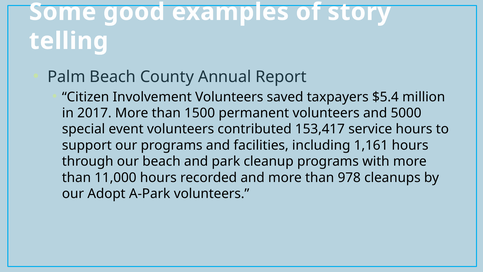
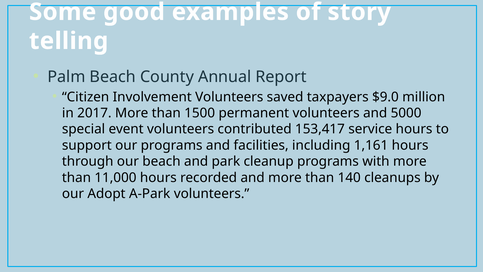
$5.4: $5.4 -> $9.0 (385, 97)
978: 978 -> 140 (349, 177)
